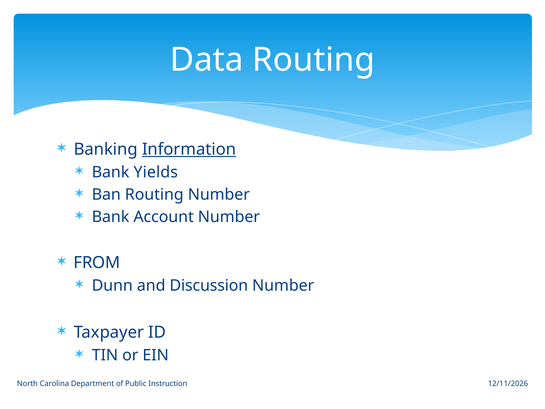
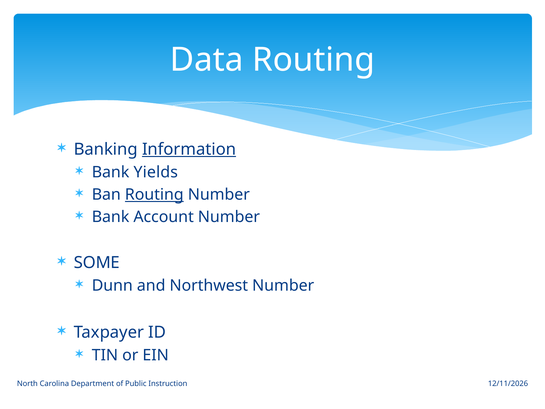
Routing underline: none -> present (154, 194)
FROM: FROM -> SOME (97, 262)
Discussion: Discussion -> Northwest (209, 285)
